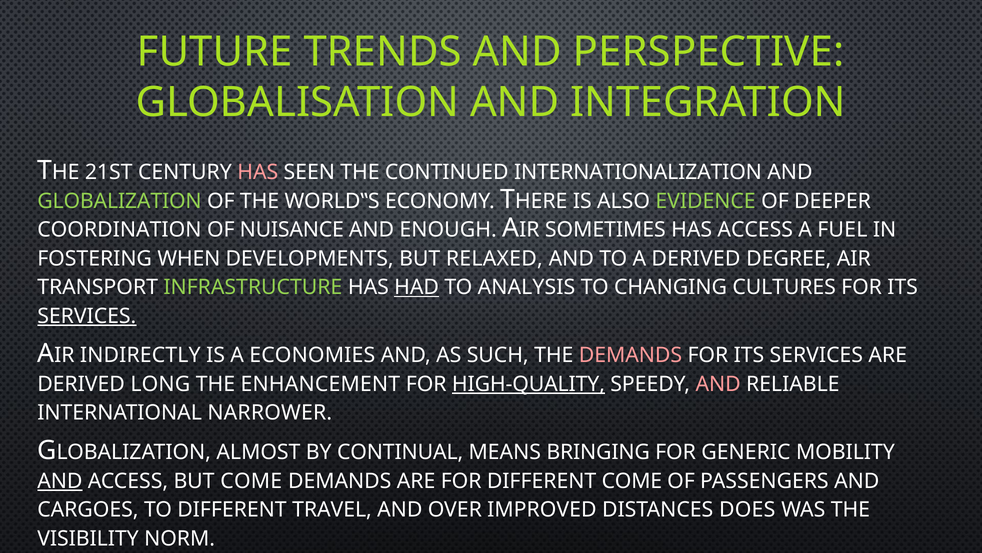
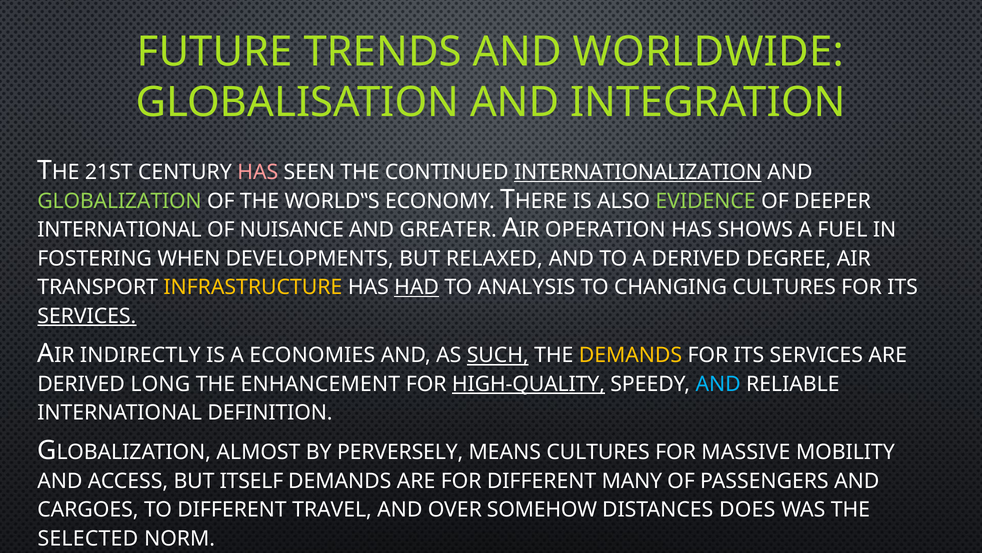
PERSPECTIVE: PERSPECTIVE -> WORLDWIDE (708, 52)
INTERNATIONALIZATION underline: none -> present (638, 172)
COORDINATION: COORDINATION -> INTERNATIONAL (119, 230)
ENOUGH: ENOUGH -> GREATER (448, 230)
SOMETIMES: SOMETIMES -> OPERATION (605, 230)
HAS ACCESS: ACCESS -> SHOWS (755, 230)
INFRASTRUCTURE colour: light green -> yellow (253, 287)
SUCH underline: none -> present (498, 355)
DEMANDS colour: pink -> yellow (630, 355)
AND colour: pink -> light blue (718, 384)
NARROWER: NARROWER -> DEFINITION (270, 412)
CONTINUAL: CONTINUAL -> PERVERSELY (400, 452)
MEANS BRINGING: BRINGING -> CULTURES (598, 452)
GENERIC: GENERIC -> MASSIVE (746, 452)
AND underline: present -> none (60, 481)
BUT COME: COME -> ITSELF (251, 481)
DIFFERENT COME: COME -> MANY (632, 481)
IMPROVED: IMPROVED -> SOMEHOW (542, 509)
VISIBILITY: VISIBILITY -> SELECTED (88, 538)
